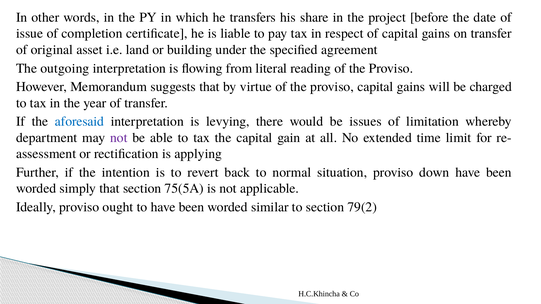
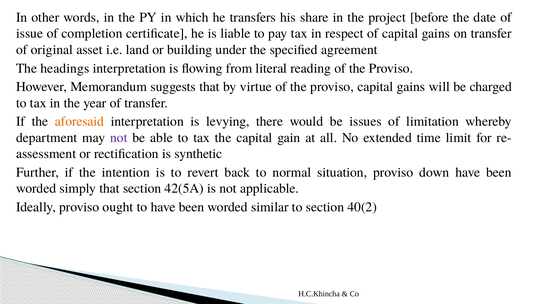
outgoing: outgoing -> headings (65, 68)
aforesaid colour: blue -> orange (79, 121)
applying: applying -> synthetic (198, 154)
75(5A: 75(5A -> 42(5A (184, 189)
79(2: 79(2 -> 40(2 (362, 207)
